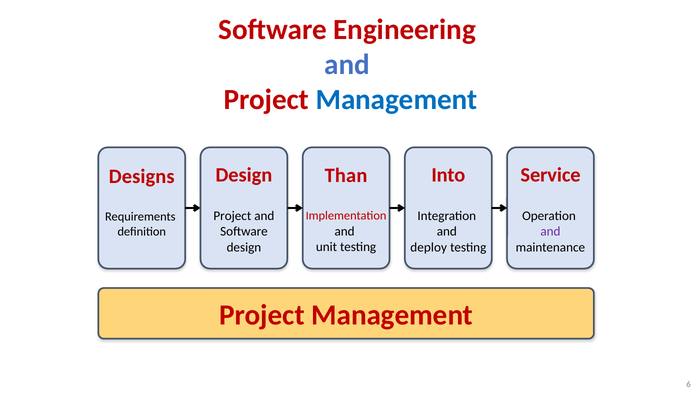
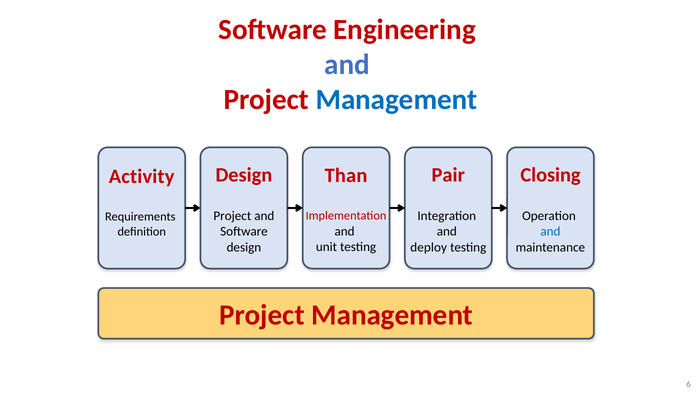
Into: Into -> Pair (448, 175)
Service: Service -> Closing (551, 175)
Designs: Designs -> Activity (142, 176)
and colour: purple -> blue (550, 231)
